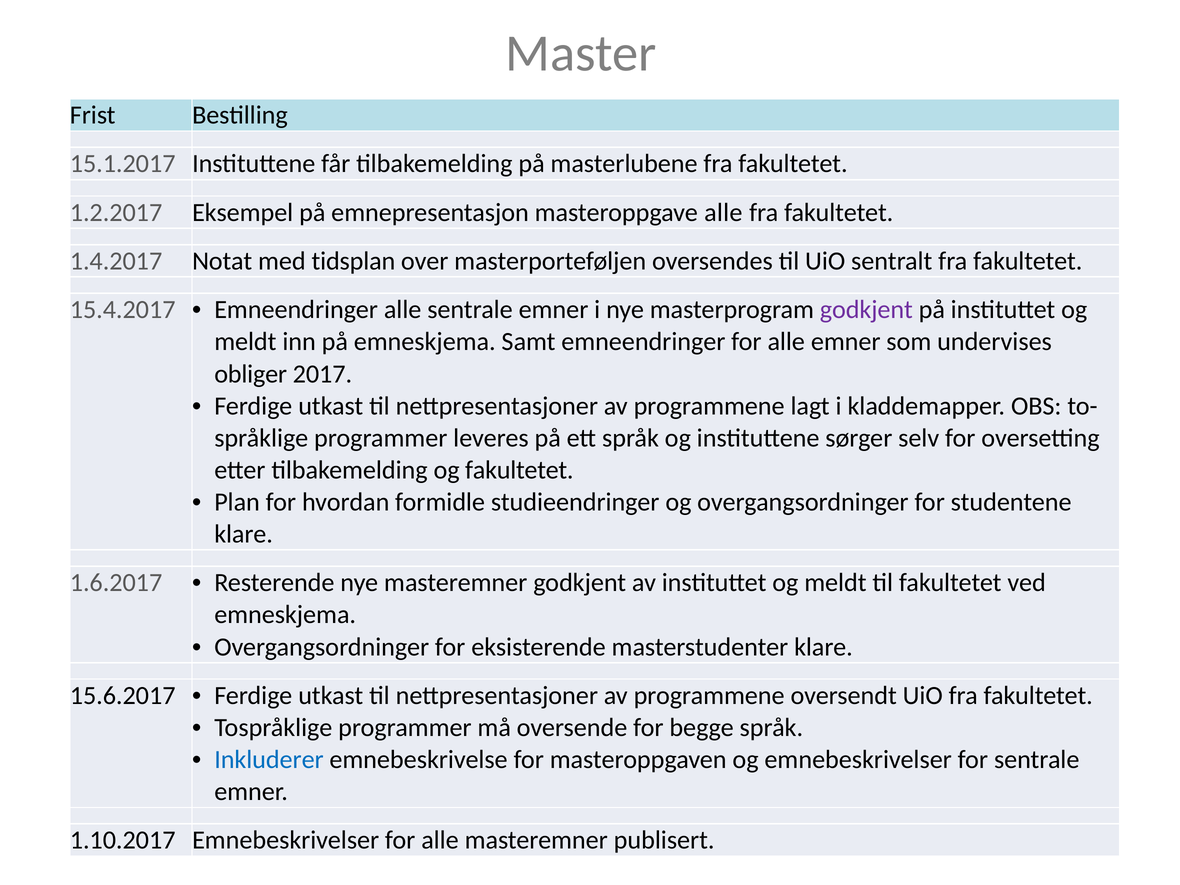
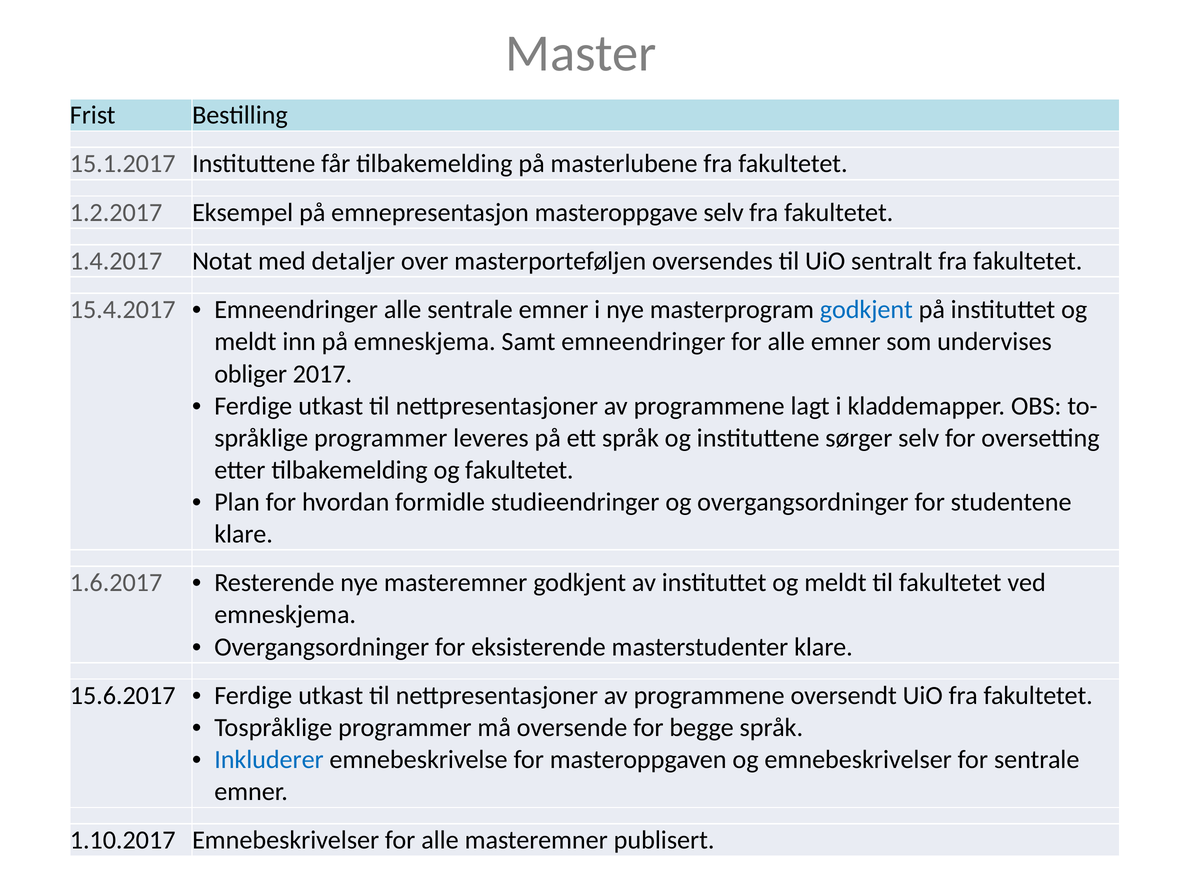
masteroppgave alle: alle -> selv (724, 212)
tidsplan: tidsplan -> detaljer (353, 261)
godkjent colour: purple -> blue (866, 310)
